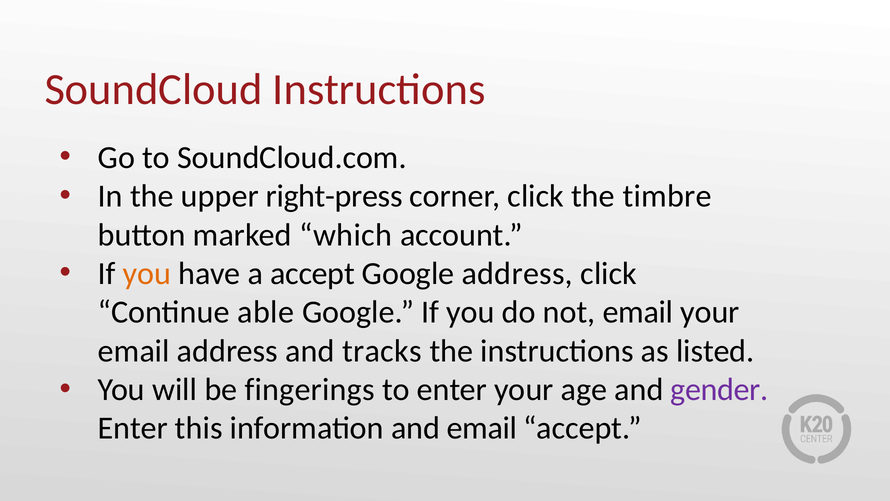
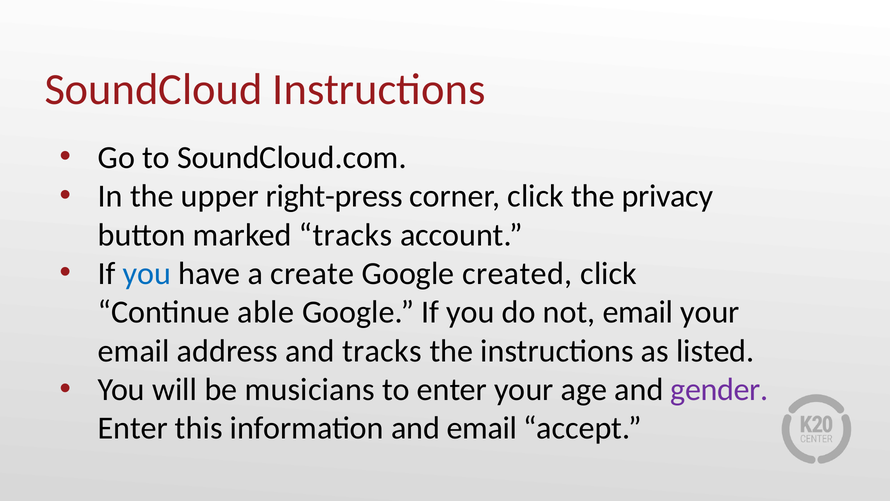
timbre: timbre -> privacy (668, 196)
marked which: which -> tracks (346, 235)
you colour: orange -> blue (147, 273)
a accept: accept -> create (312, 273)
Google address: address -> created (517, 273)
fingerings: fingerings -> musicians (310, 389)
